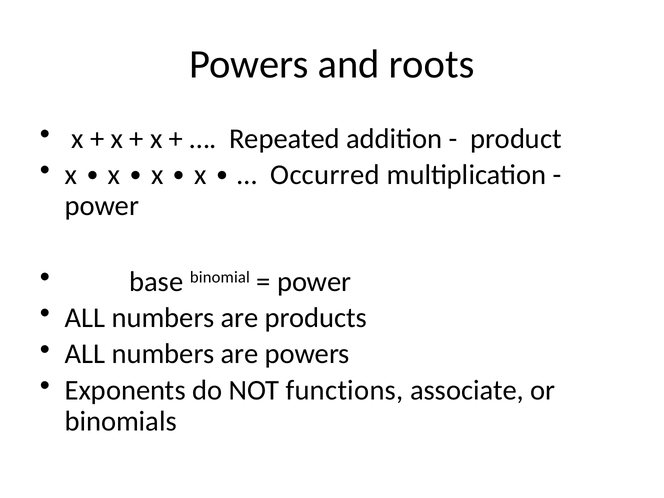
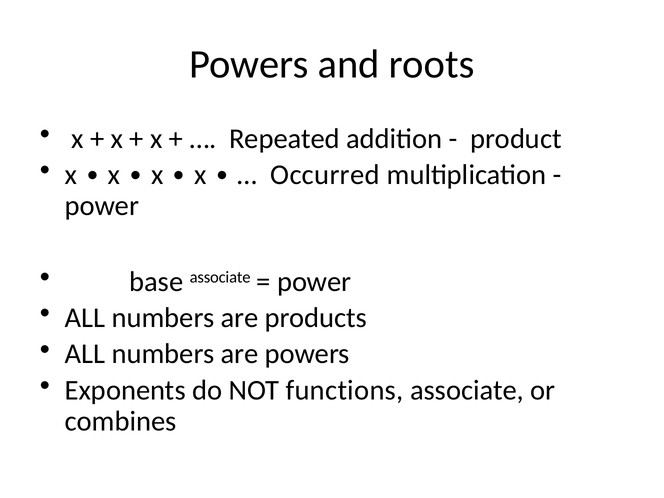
base binomial: binomial -> associate (220, 277)
binomials: binomials -> combines (121, 421)
